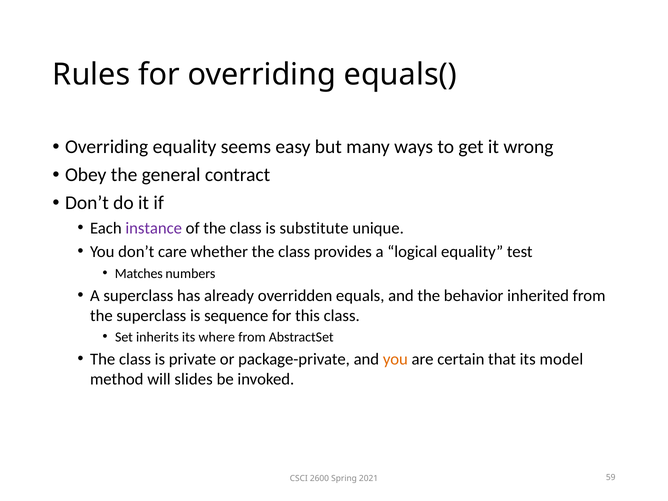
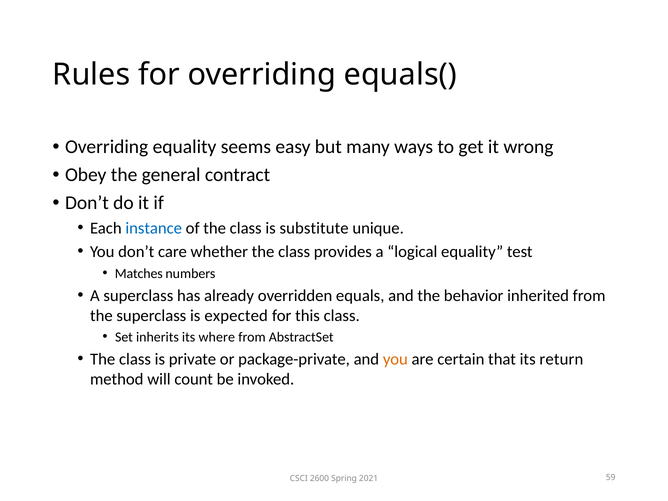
instance colour: purple -> blue (154, 228)
sequence: sequence -> expected (236, 316)
model: model -> return (561, 359)
slides: slides -> count (194, 379)
